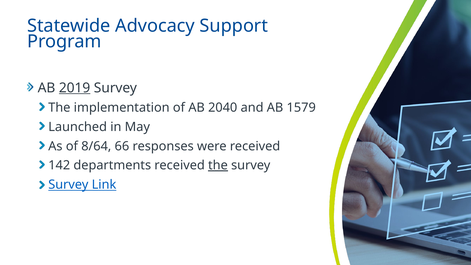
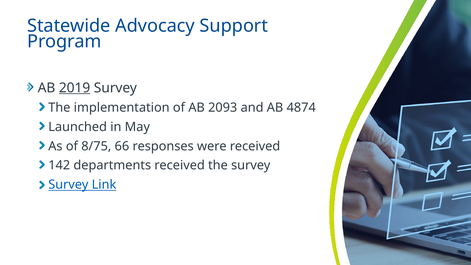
2040: 2040 -> 2093 (223, 108)
1579: 1579 -> 4874 (301, 108)
8/64: 8/64 -> 8/75 (96, 146)
the underline: present -> none (218, 165)
